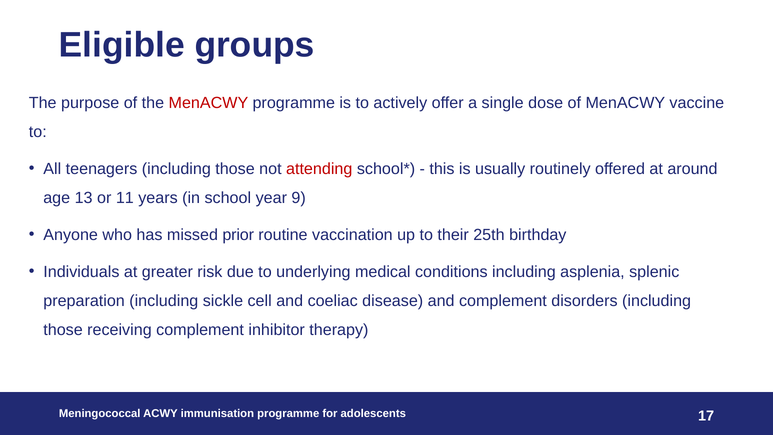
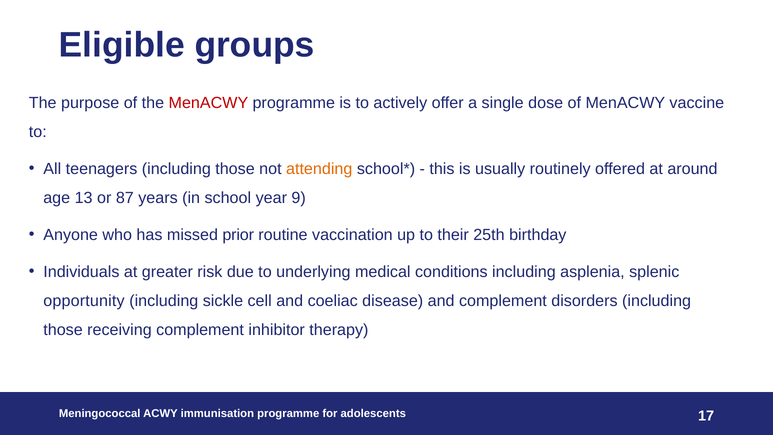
attending colour: red -> orange (319, 169)
11: 11 -> 87 (125, 198)
preparation: preparation -> opportunity (84, 301)
